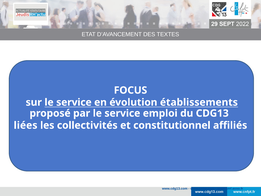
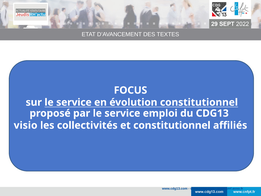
évolution établissements: établissements -> constitutionnel (199, 102)
liées: liées -> visio (26, 125)
